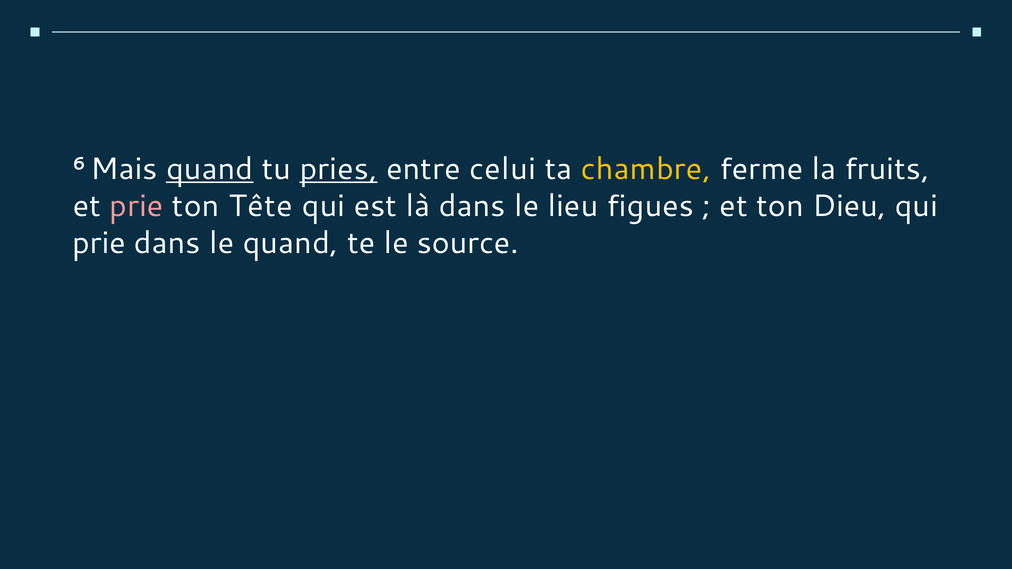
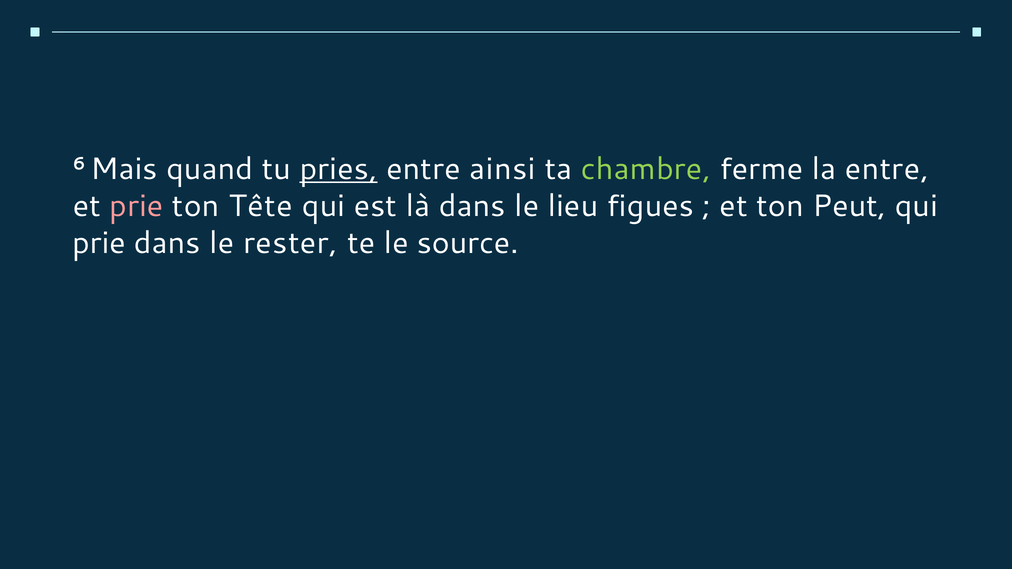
quand underline: present -> none (210, 169)
celui: celui -> ainsi (503, 169)
chambre colour: yellow -> light green (646, 169)
la fruits: fruits -> entre (887, 169)
Dieu: Dieu -> Peut (849, 206)
le quand: quand -> rester (290, 243)
